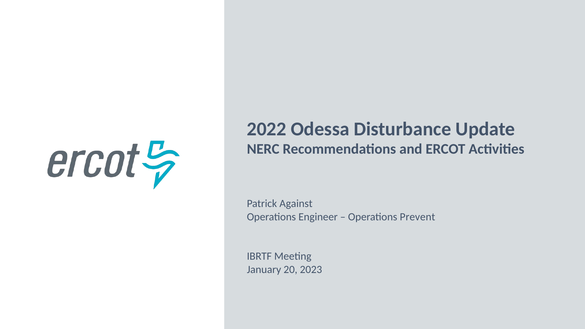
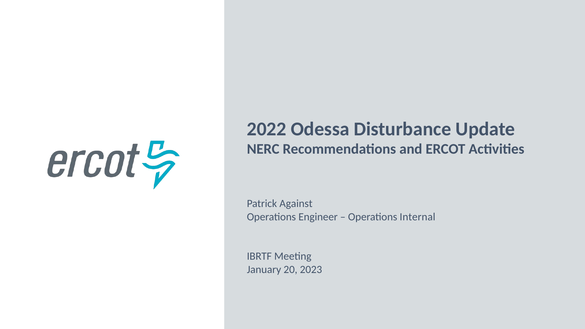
Prevent: Prevent -> Internal (418, 217)
